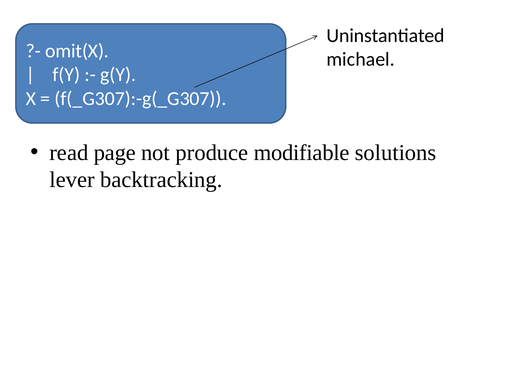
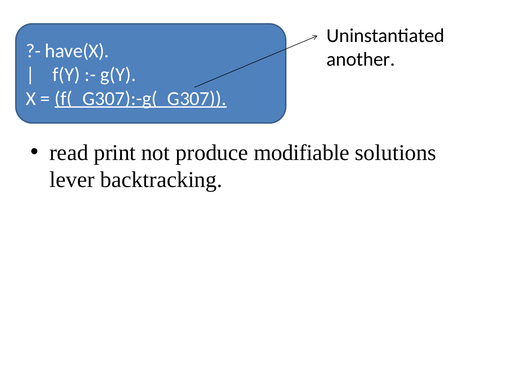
omit(X: omit(X -> have(X (77, 51)
michael: michael -> another (361, 59)
f(_G307):-g(_G307 underline: none -> present (141, 99)
page: page -> print (115, 153)
